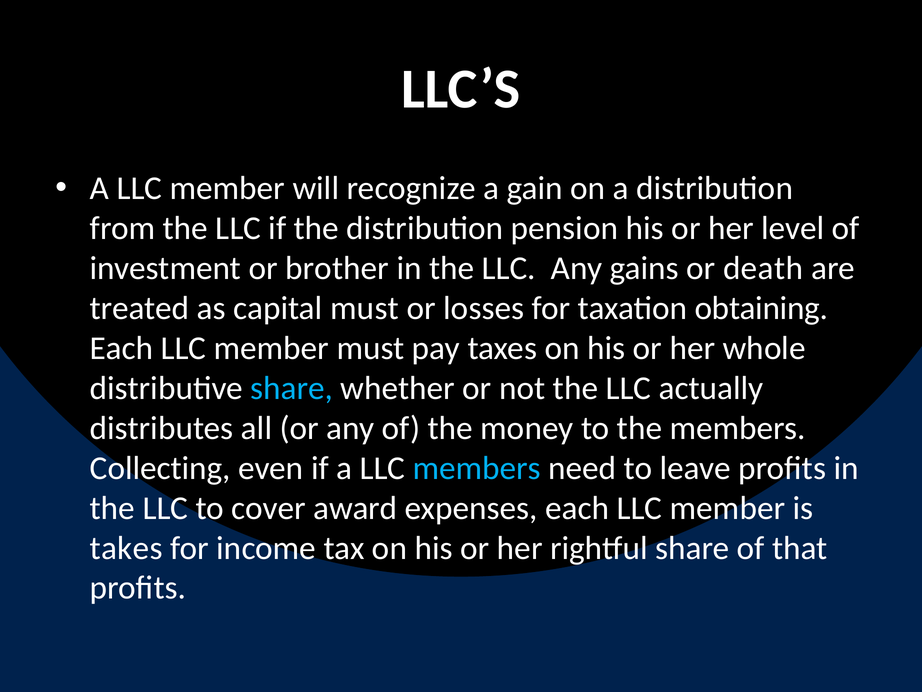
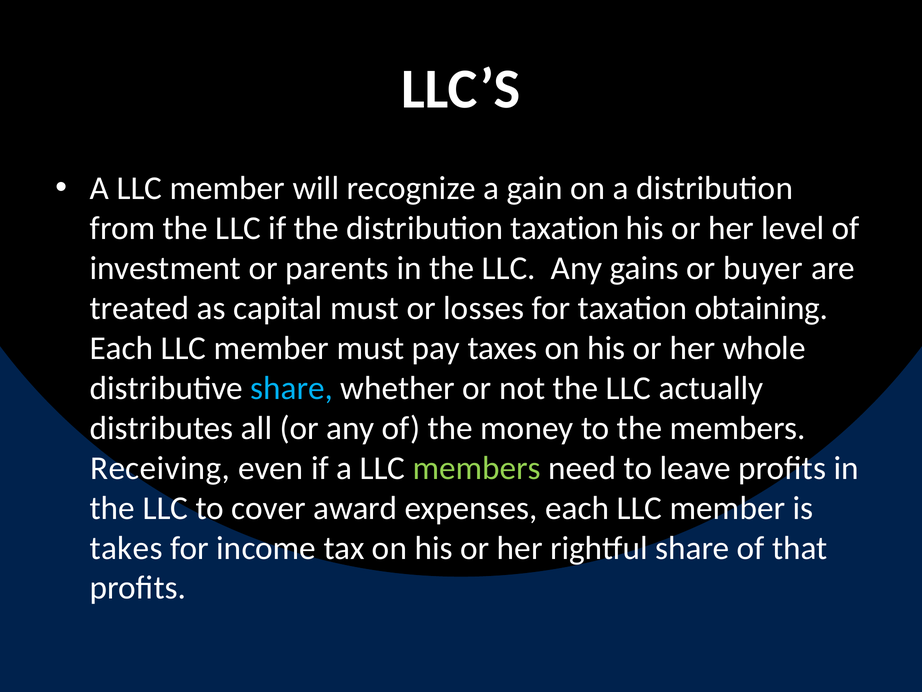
distribution pension: pension -> taxation (565, 228)
brother: brother -> parents (337, 268)
death: death -> buyer (763, 268)
Collecting: Collecting -> Receiving (160, 468)
members colour: light blue -> light green (477, 468)
